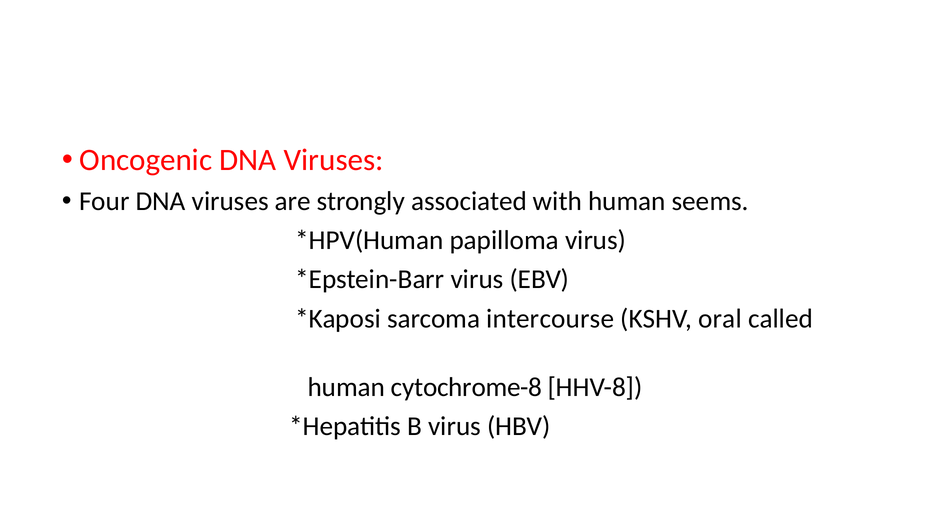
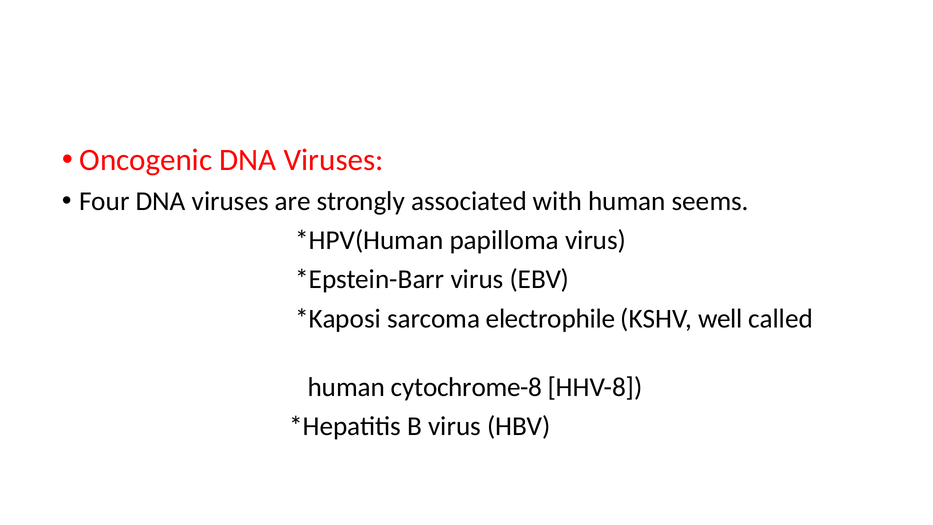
intercourse: intercourse -> electrophile (550, 318)
oral: oral -> well (720, 318)
